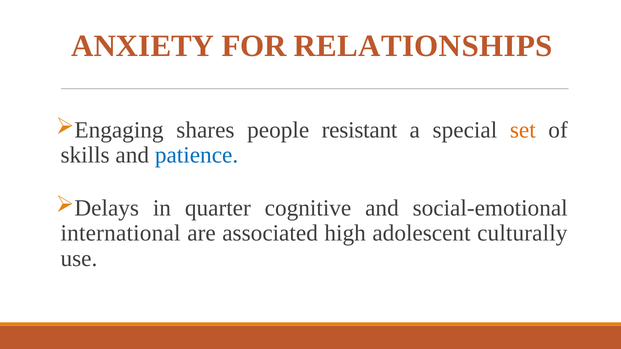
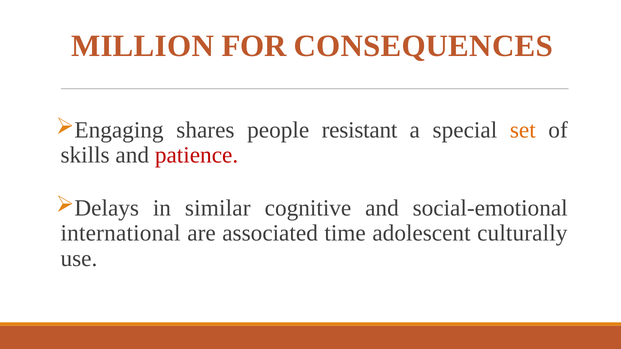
ANXIETY: ANXIETY -> MILLION (143, 46)
RELATIONSHIPS: RELATIONSHIPS -> CONSEQUENCES (423, 46)
patience colour: blue -> red (197, 155)
quarter: quarter -> similar (218, 208)
high: high -> time (345, 233)
